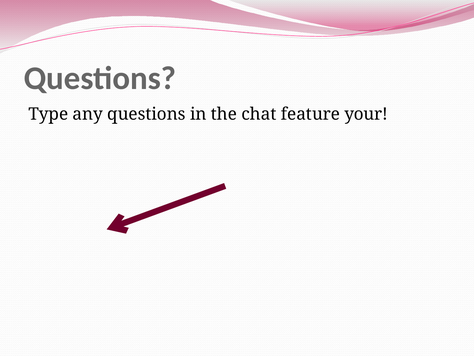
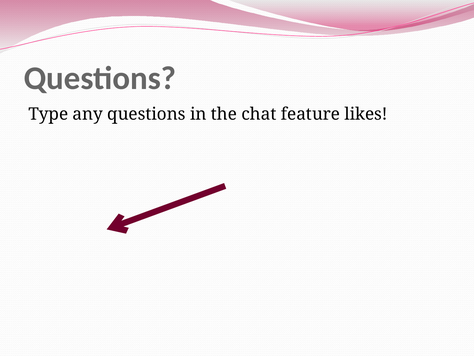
your: your -> likes (366, 114)
